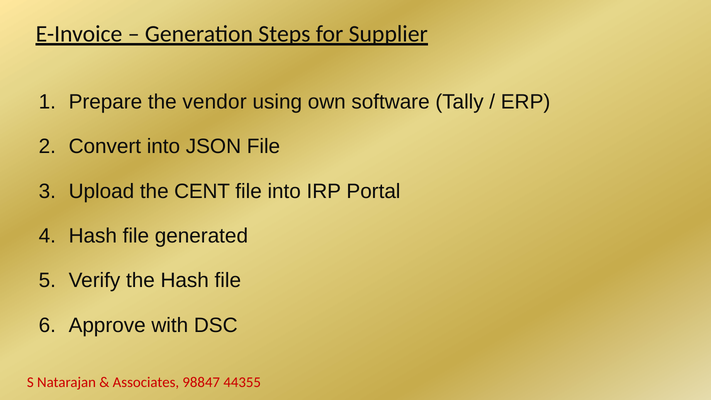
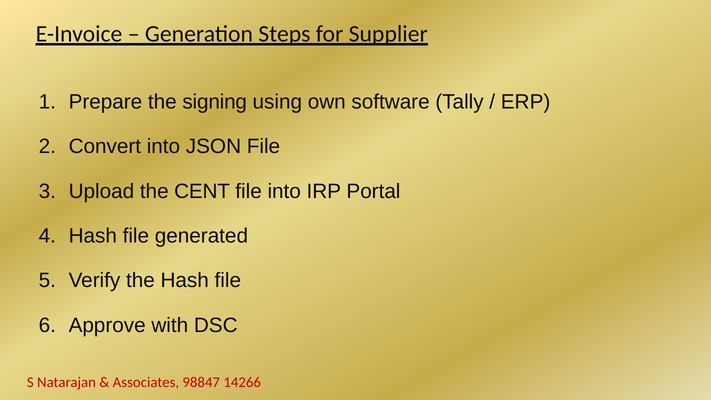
vendor: vendor -> signing (215, 102)
44355: 44355 -> 14266 (242, 382)
